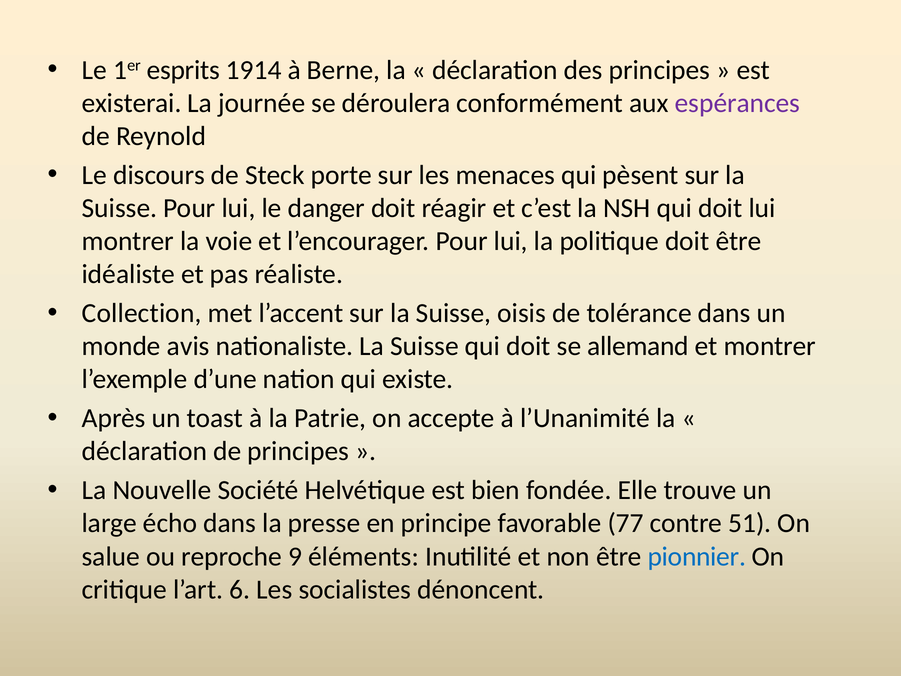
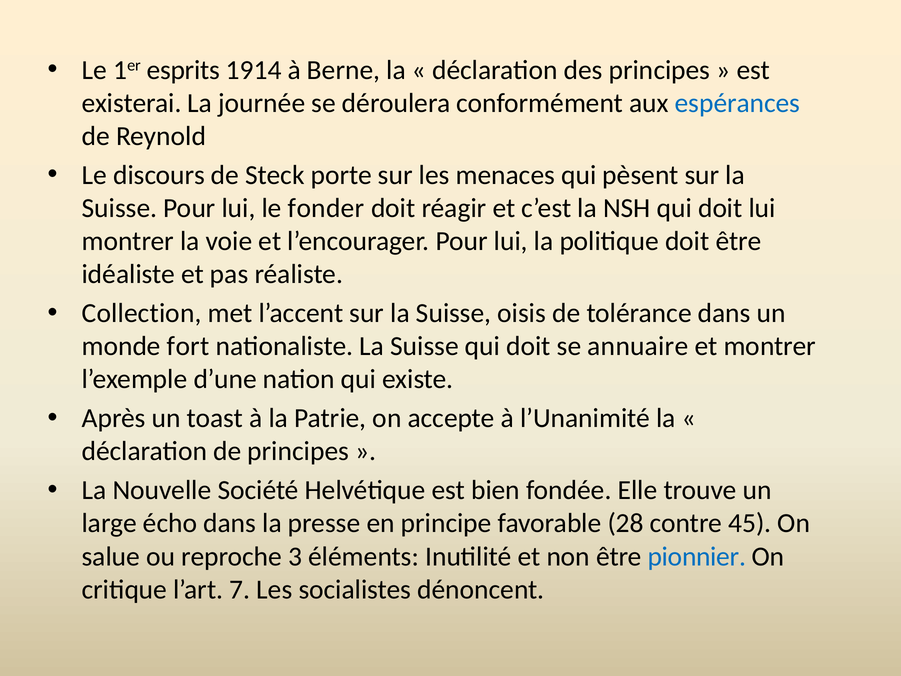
espérances colour: purple -> blue (737, 103)
danger: danger -> fonder (326, 208)
avis: avis -> fort (188, 346)
allemand: allemand -> annuaire (638, 346)
77: 77 -> 28 (626, 523)
51: 51 -> 45 (750, 523)
9: 9 -> 3 (295, 556)
6: 6 -> 7 (240, 589)
